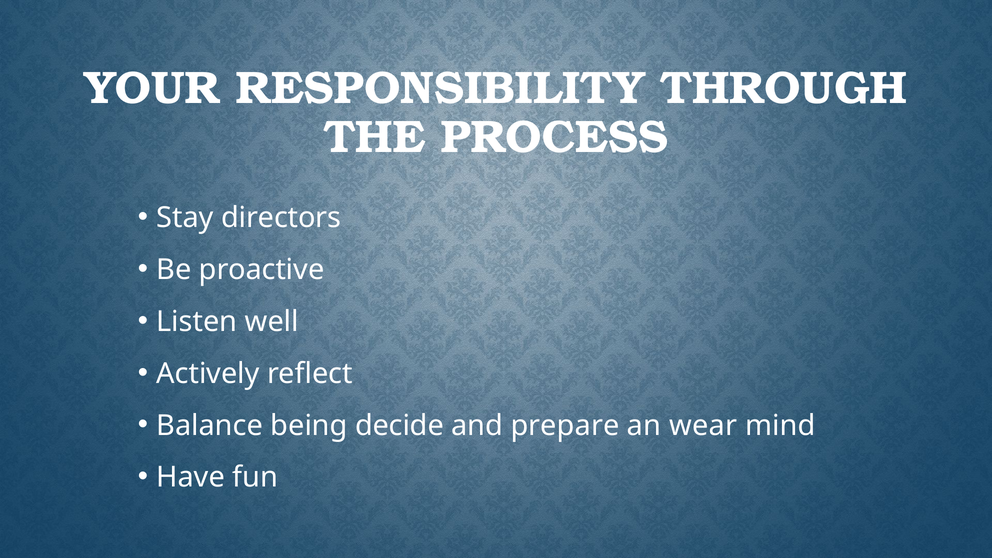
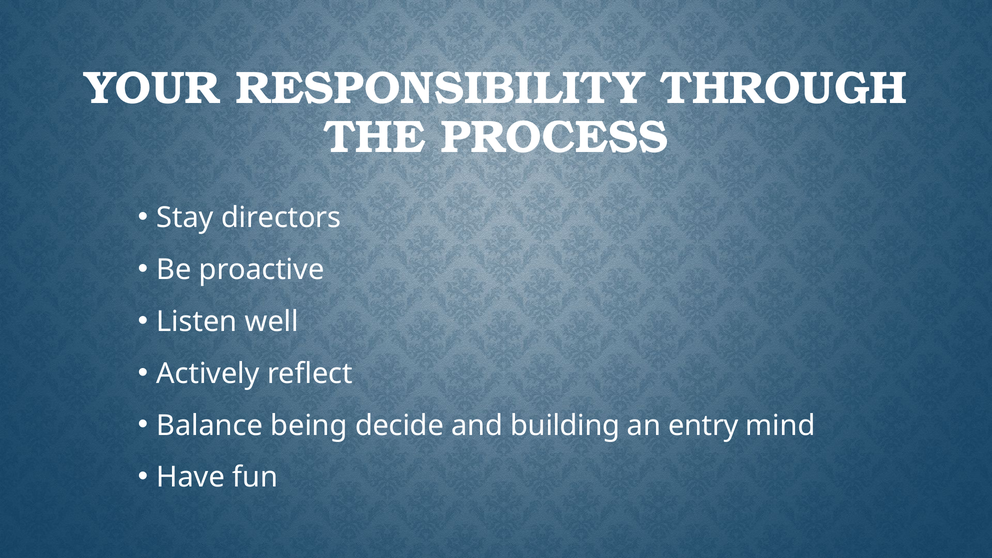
prepare: prepare -> building (565, 425)
wear: wear -> entry (703, 425)
